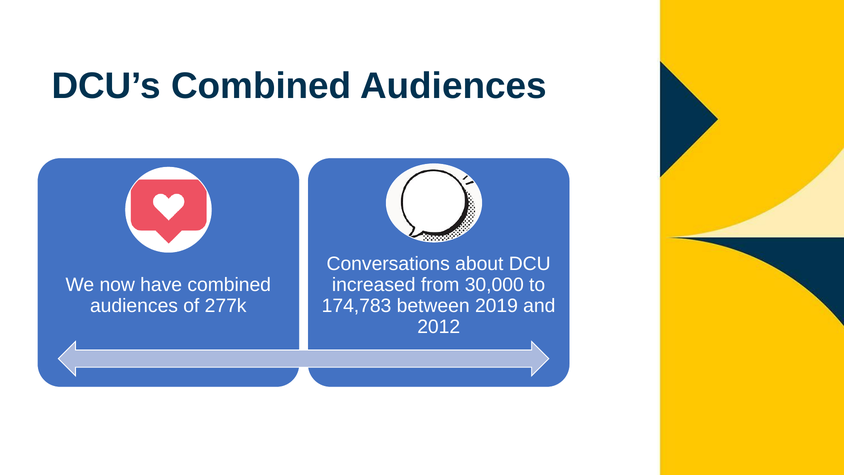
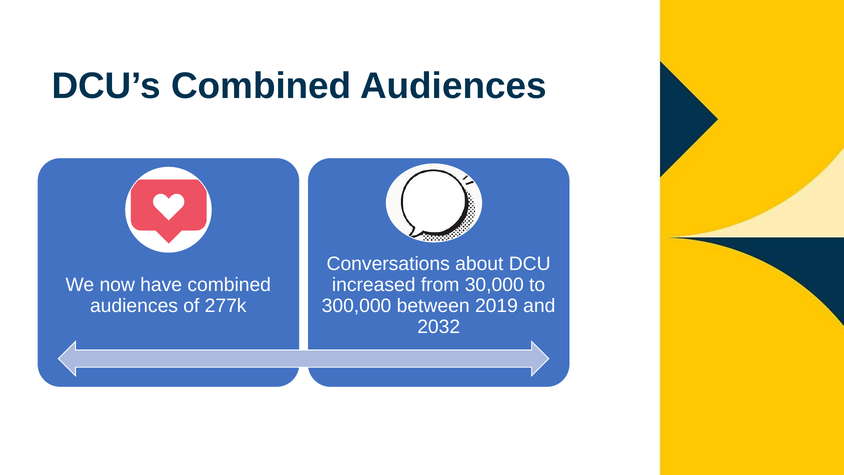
174,783: 174,783 -> 300,000 (357, 306)
2012: 2012 -> 2032 (439, 327)
